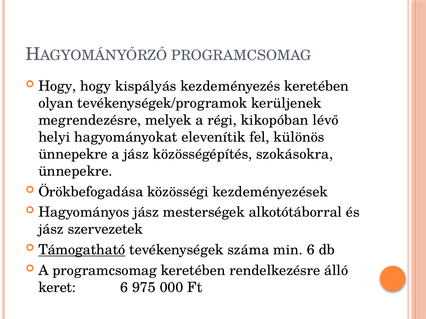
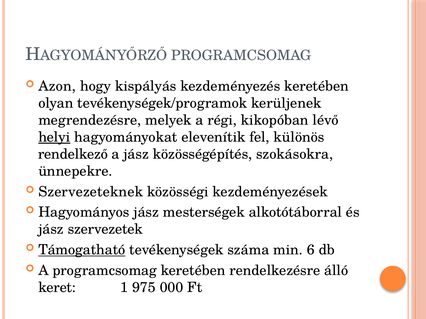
Hogy: Hogy -> Azon (57, 86)
helyi underline: none -> present (54, 137)
ünnepekre: ünnepekre -> rendelkező (73, 154)
Örökbefogadása: Örökbefogadása -> Szervezeteknek (91, 192)
keret 6: 6 -> 1 (124, 288)
